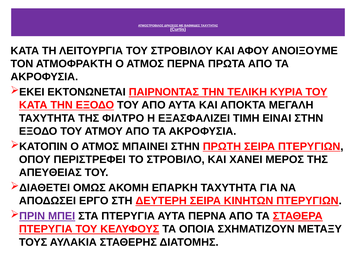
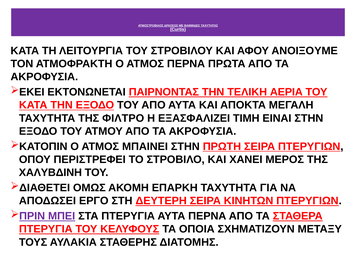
ΚΥΡΙΑ: ΚΥΡΙΑ -> ΑΕΡΙΑ (286, 92)
ΑΠΕΥΘΕΙΑΣ: ΑΠΕΥΘΕΙΑΣ -> ΧΑΛΥΒΔΙΝΗ (50, 173)
